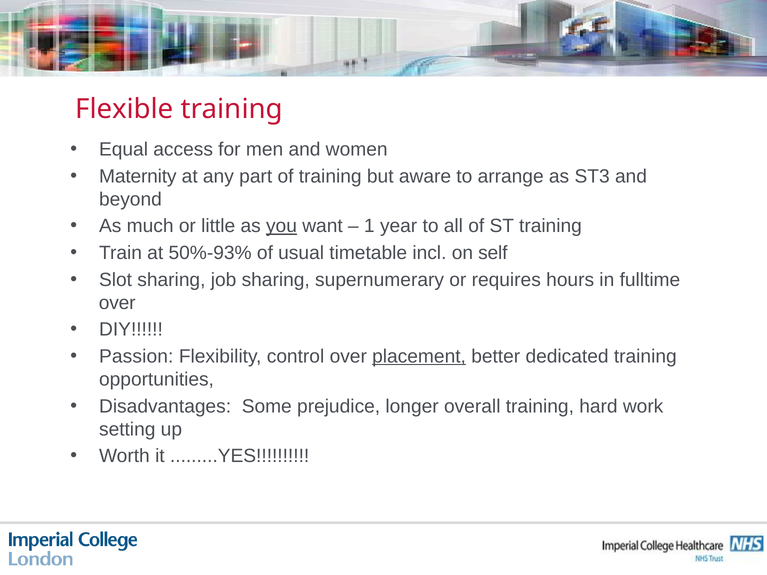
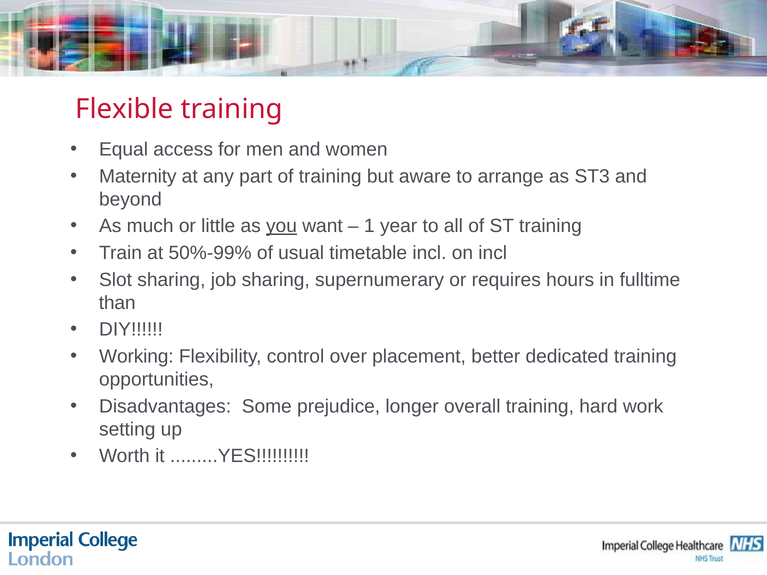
50%-93%: 50%-93% -> 50%-99% (210, 253)
on self: self -> incl (493, 253)
over: over -> than (117, 303)
Passion: Passion -> Working (136, 357)
placement underline: present -> none (419, 357)
